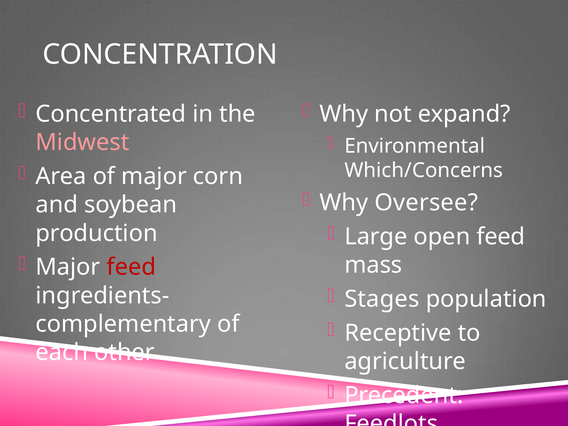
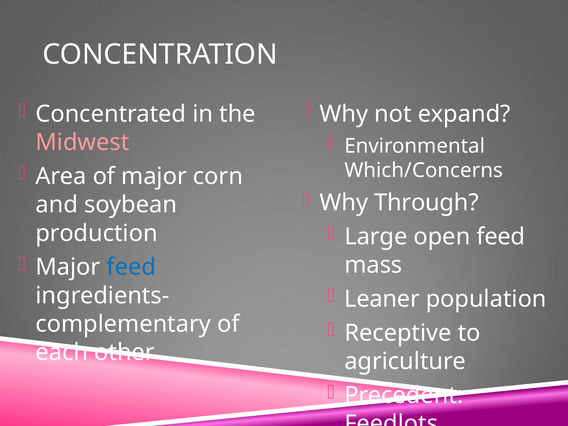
Oversee: Oversee -> Through (426, 203)
feed colour: red -> blue (131, 267)
Stages: Stages -> Leaner (382, 299)
